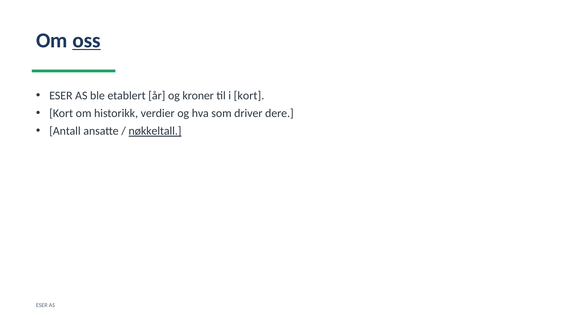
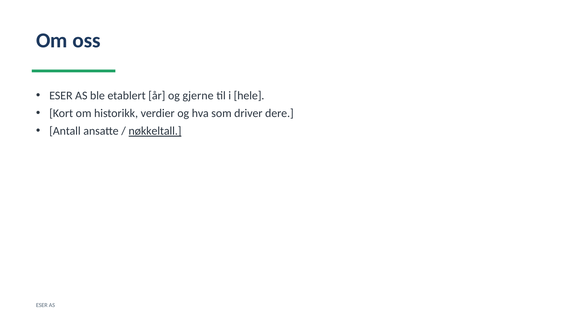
oss underline: present -> none (87, 40)
kroner: kroner -> gjerne (198, 96)
i kort: kort -> hele (249, 96)
